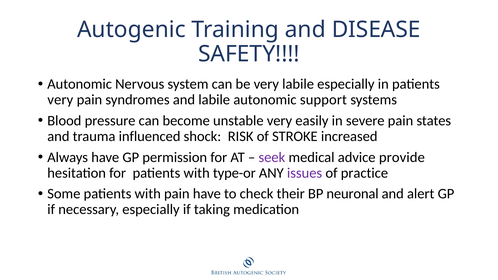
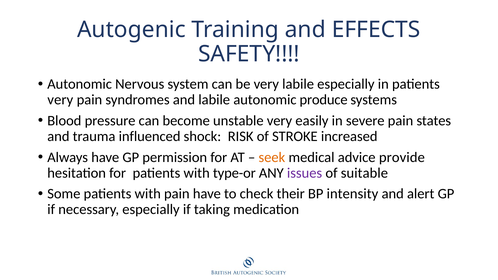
DISEASE: DISEASE -> EFFECTS (376, 30)
support: support -> produce (324, 100)
seek colour: purple -> orange (272, 157)
practice: practice -> suitable (364, 173)
neuronal: neuronal -> intensity (352, 194)
